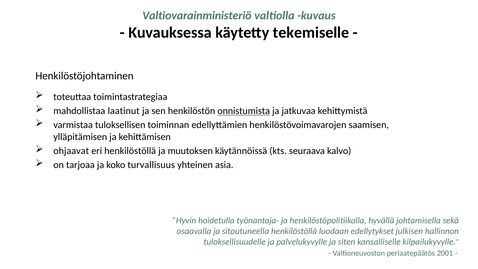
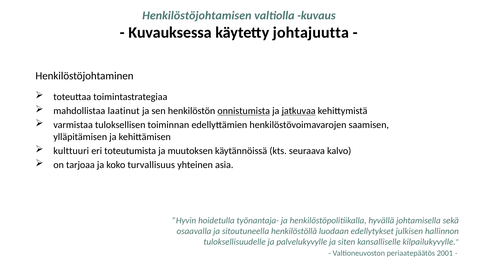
Valtiovarainministeriö: Valtiovarainministeriö -> Henkilöstöjohtamisen (197, 15)
tekemiselle: tekemiselle -> johtajuutta (311, 32)
jatkuvaa underline: none -> present (299, 111)
ohjaavat: ohjaavat -> kulttuuri (71, 151)
eri henkilöstöllä: henkilöstöllä -> toteutumista (130, 151)
